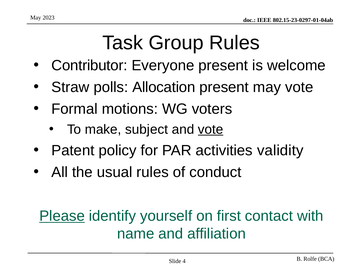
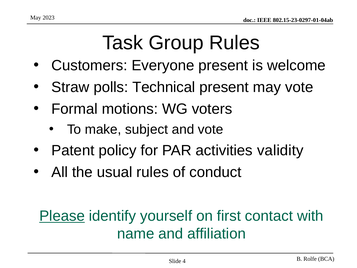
Contributor: Contributor -> Customers (89, 65)
Allocation: Allocation -> Technical (164, 87)
vote underline: present -> none (211, 129)
